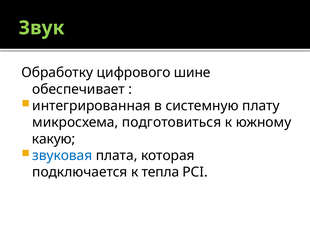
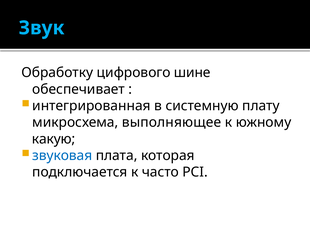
Звук colour: light green -> light blue (42, 28)
подготовиться: подготовиться -> выполняющее (172, 122)
тепла: тепла -> часто (160, 172)
